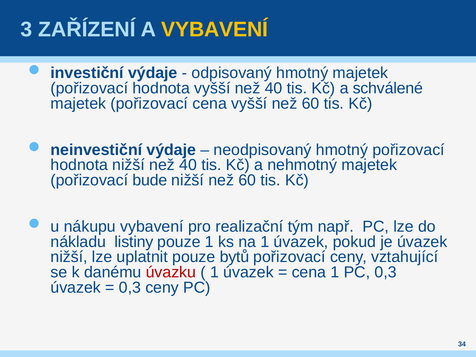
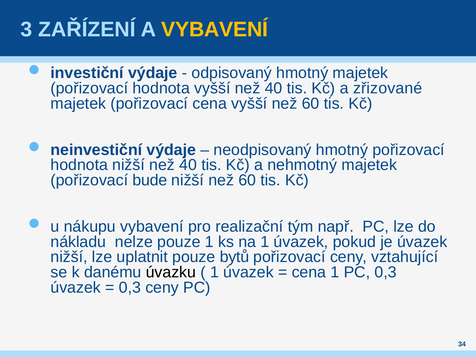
schválené: schválené -> zřizované (388, 88)
listiny: listiny -> nelze (134, 242)
úvazku colour: red -> black (171, 272)
